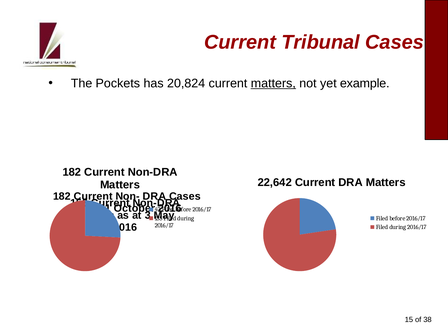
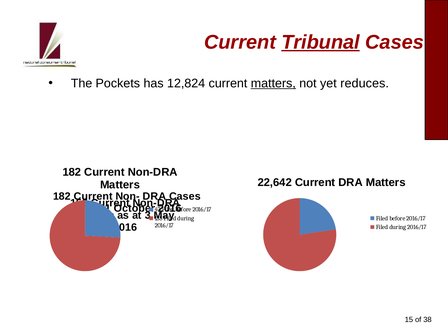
Tribunal underline: none -> present (321, 42)
20,824: 20,824 -> 12,824 (186, 83)
example: example -> reduces (365, 83)
